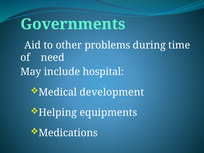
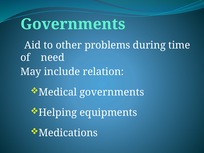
hospital: hospital -> relation (103, 72)
Medical development: development -> governments (112, 92)
